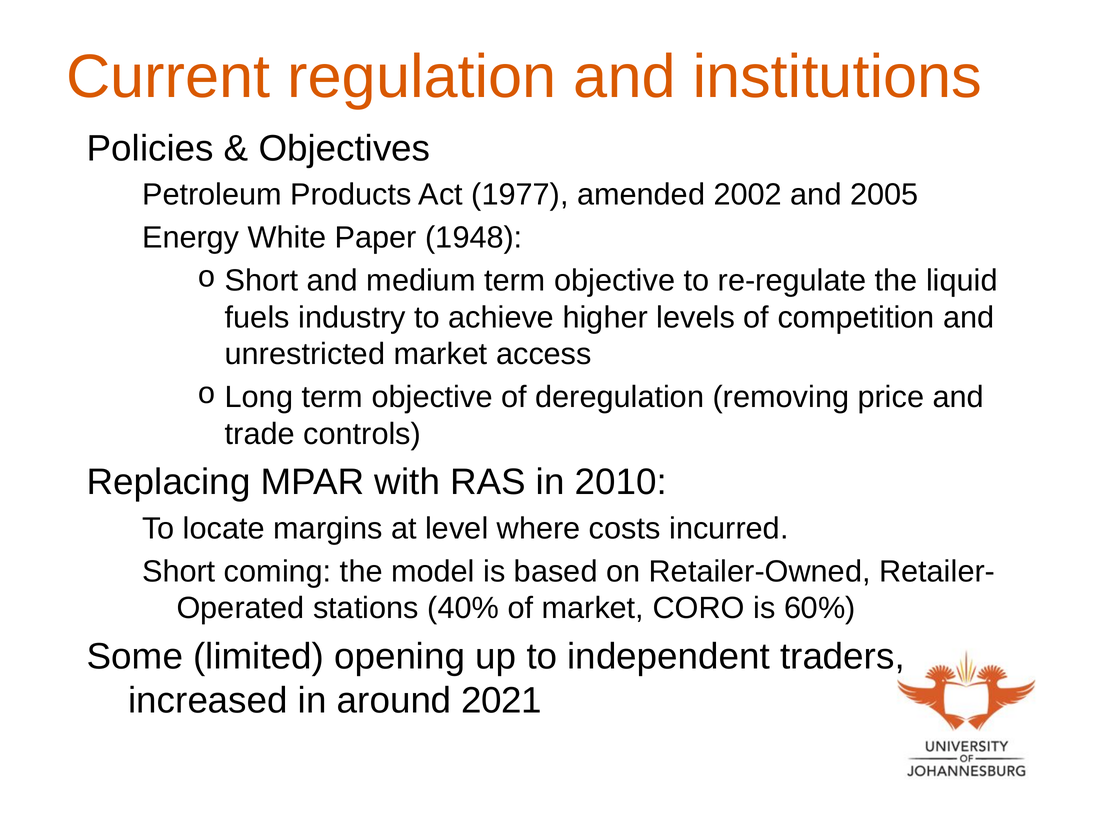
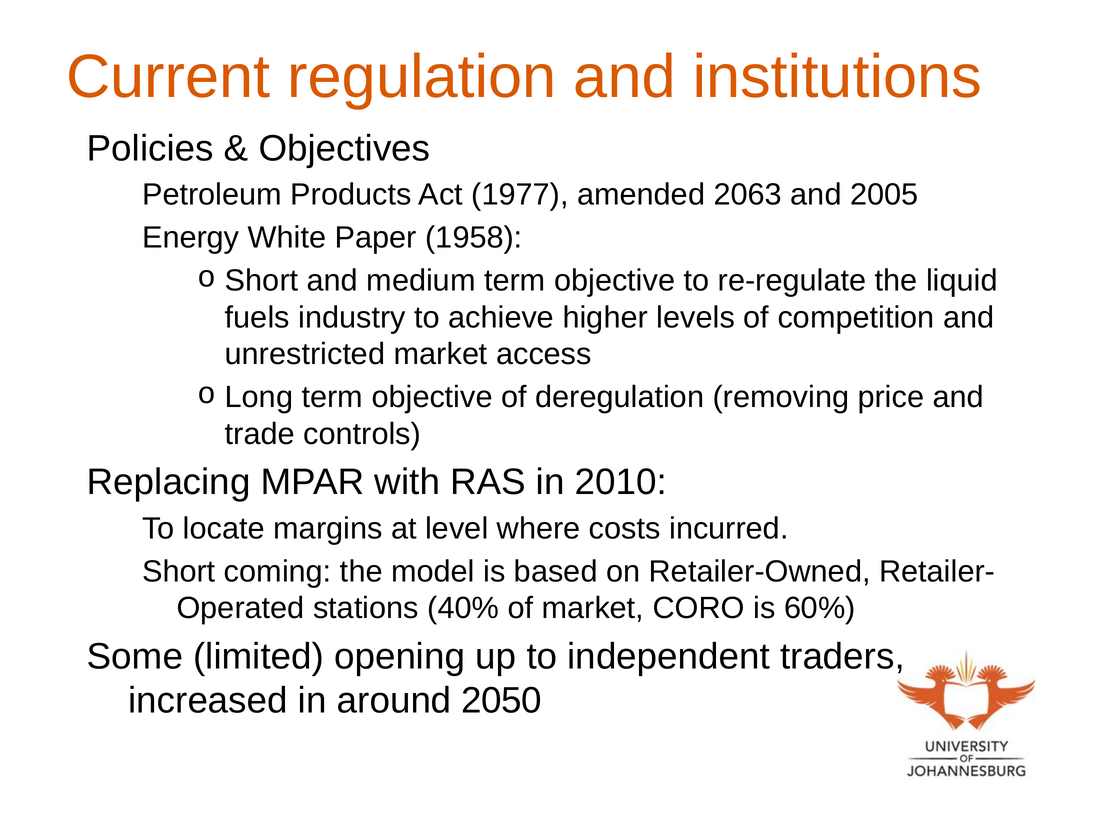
2002: 2002 -> 2063 (748, 195)
1948: 1948 -> 1958 (474, 238)
2021: 2021 -> 2050 (501, 701)
